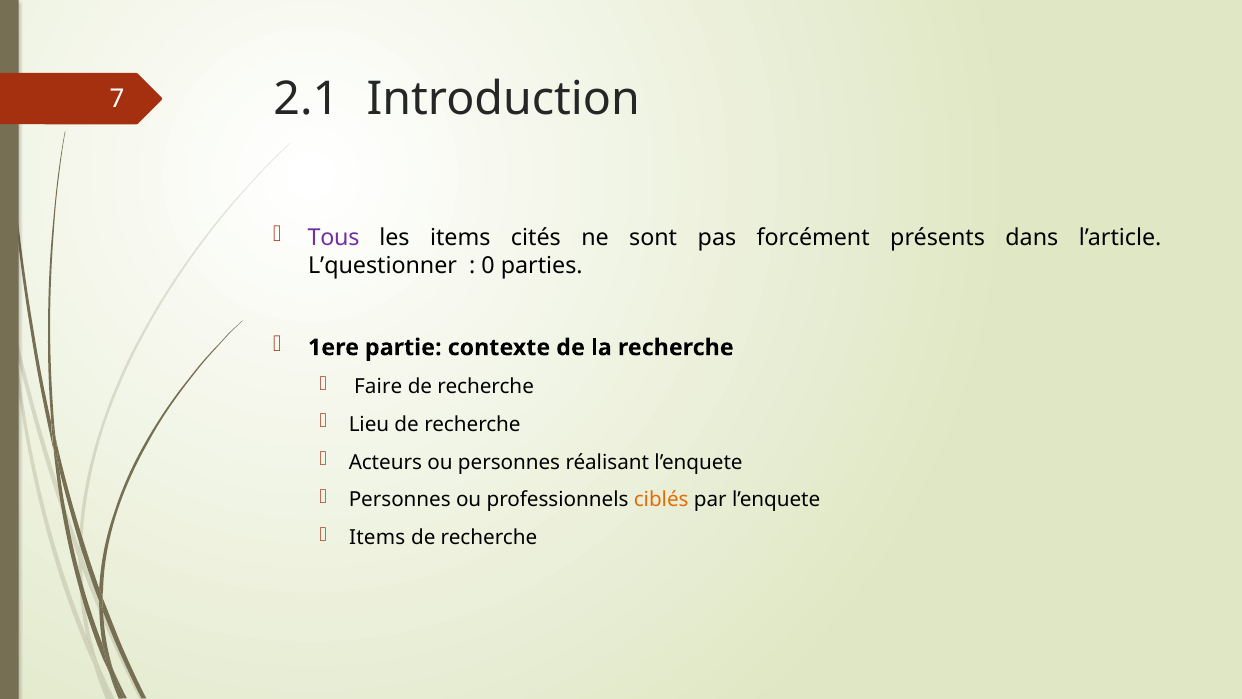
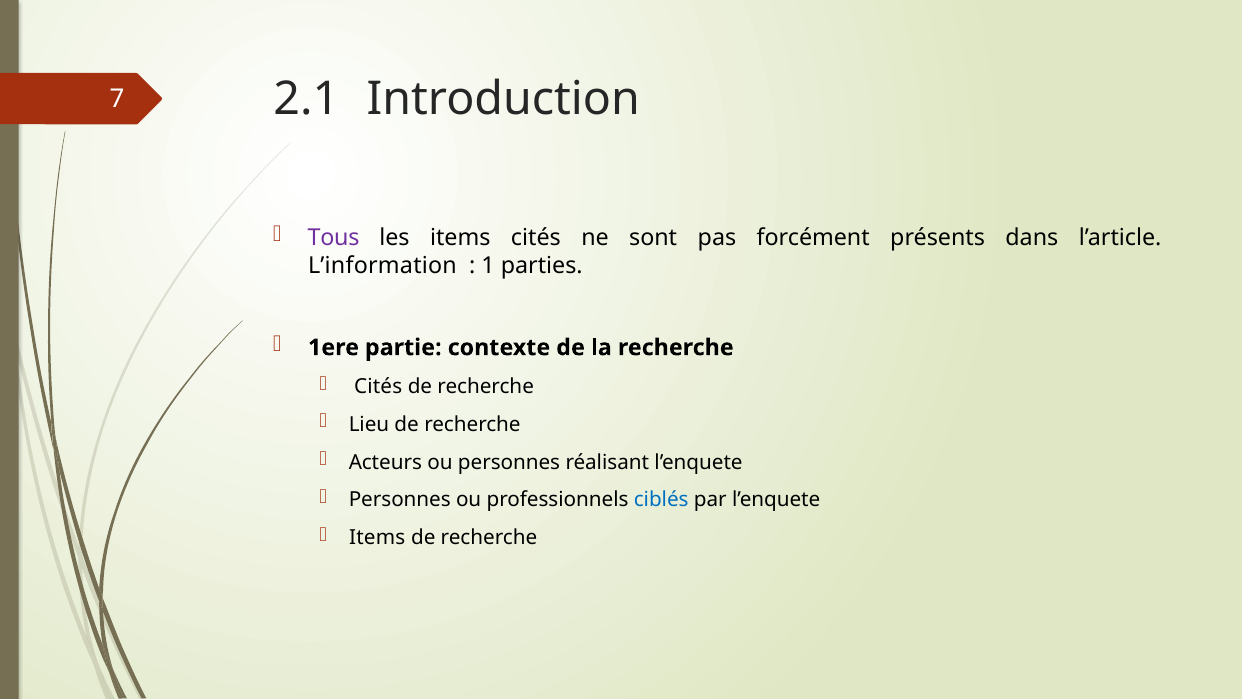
L’questionner: L’questionner -> L’information (382, 266)
0: 0 -> 1 (488, 266)
Faire: Faire -> Cités (378, 386)
ciblés colour: orange -> blue (661, 500)
